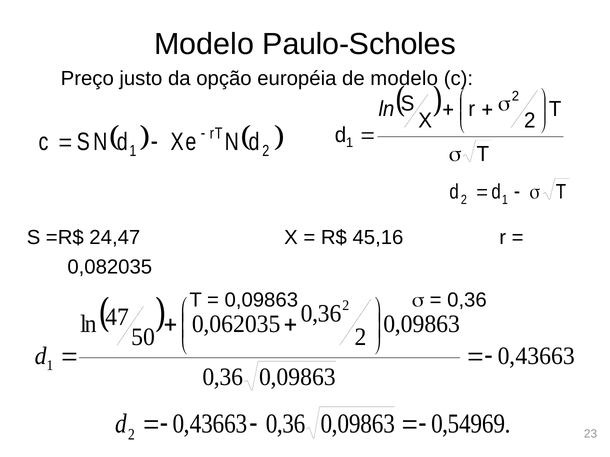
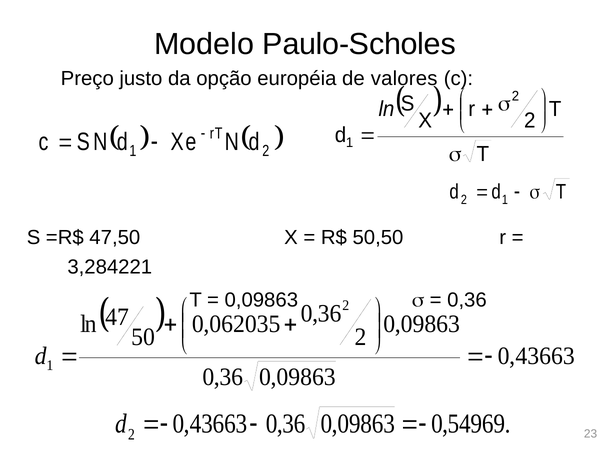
de modelo: modelo -> valores (404, 79)
24,47: 24,47 -> 47,50 (115, 238)
45,16: 45,16 -> 50,50 (378, 238)
0,082035: 0,082035 -> 3,284221 (110, 267)
